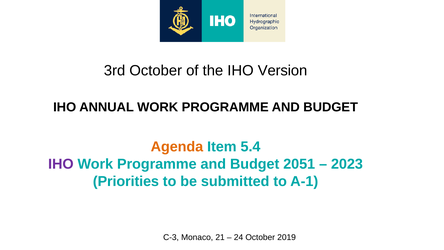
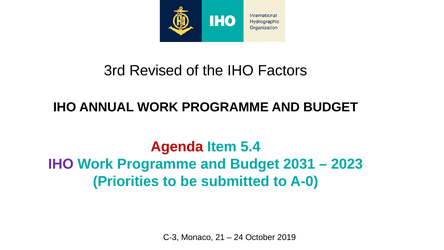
3rd October: October -> Revised (156, 70)
Version: Version -> Factors (282, 70)
Agenda colour: orange -> red (177, 147)
2051: 2051 -> 2031 (299, 164)
A-1: A-1 -> A-0 (304, 181)
